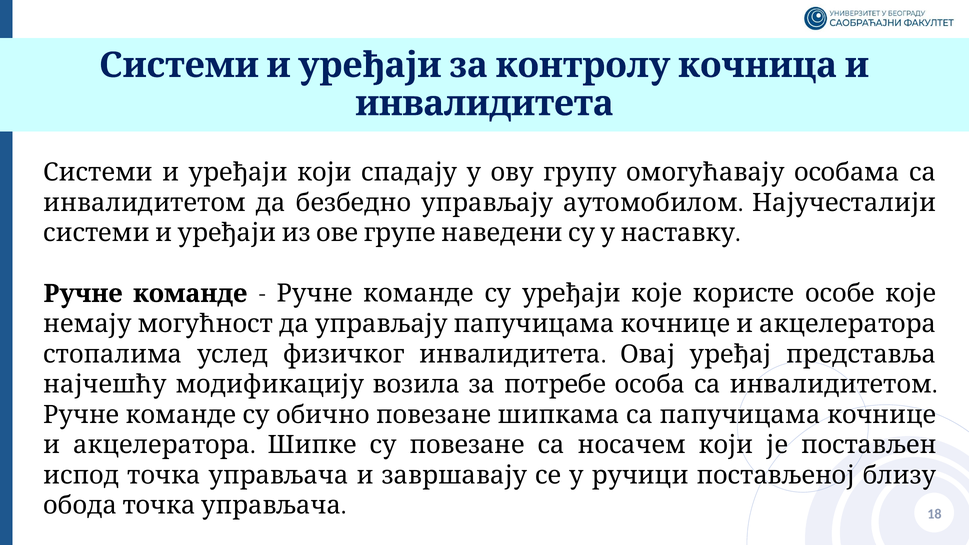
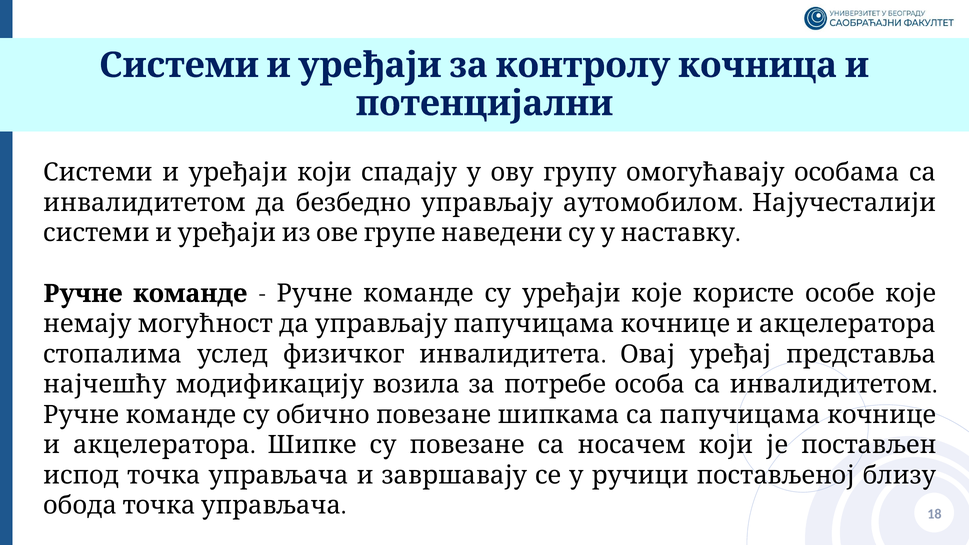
инвалидитета: инвалидитета -> потенцијални (484, 104)
